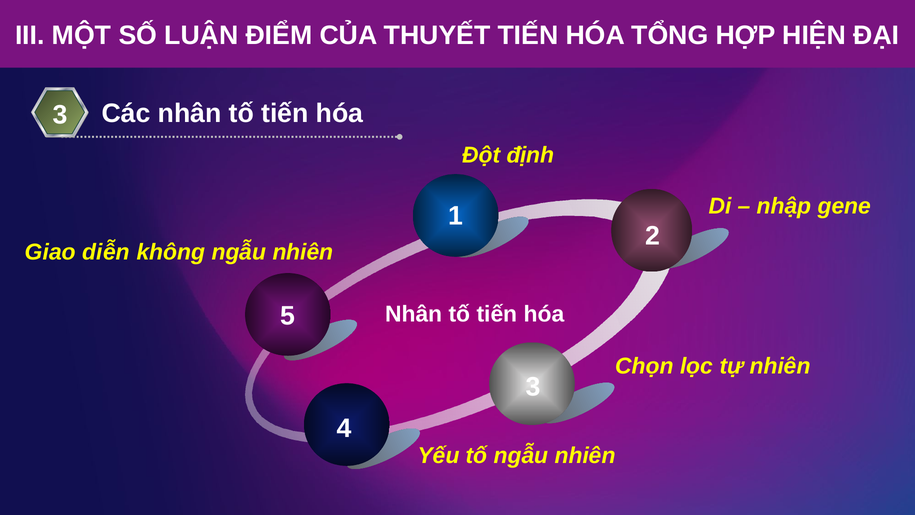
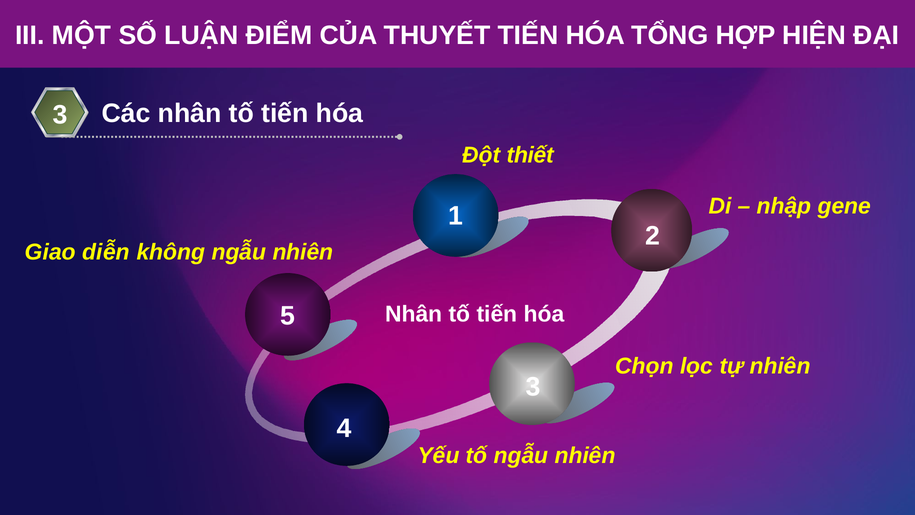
định: định -> thiết (530, 155)
